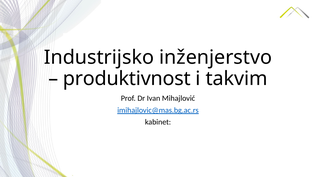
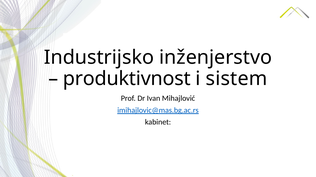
takvim: takvim -> sistem (237, 79)
